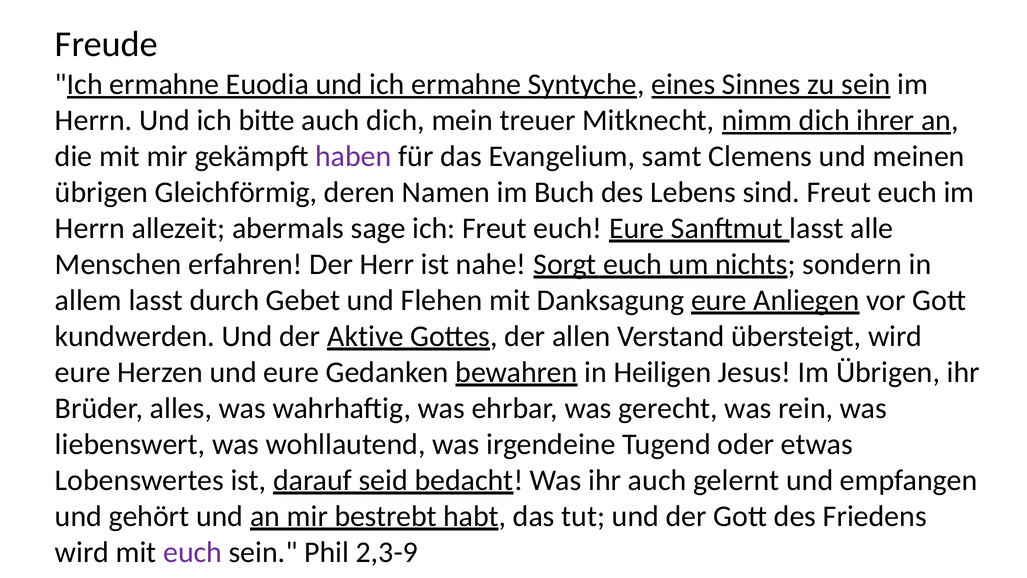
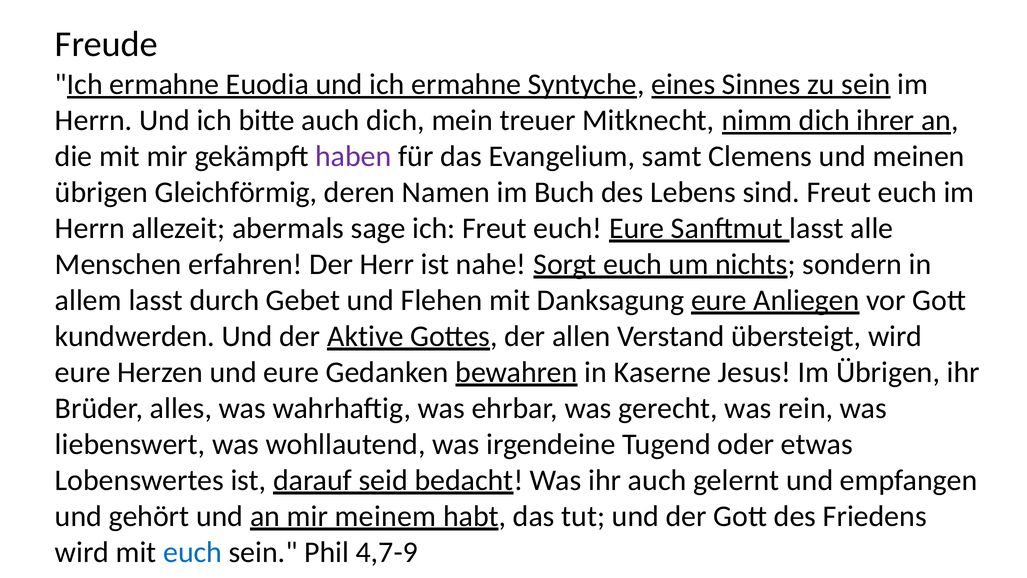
Heiligen: Heiligen -> Kaserne (662, 372)
bestrebt: bestrebt -> meinem (385, 516)
euch colour: purple -> blue (193, 552)
2,3-9: 2,3-9 -> 4,7-9 (387, 552)
